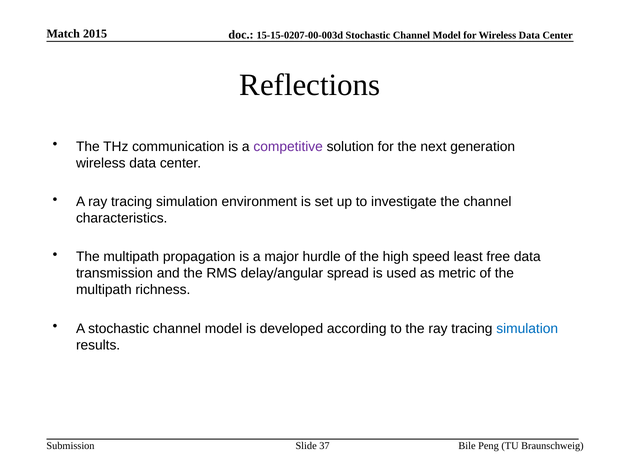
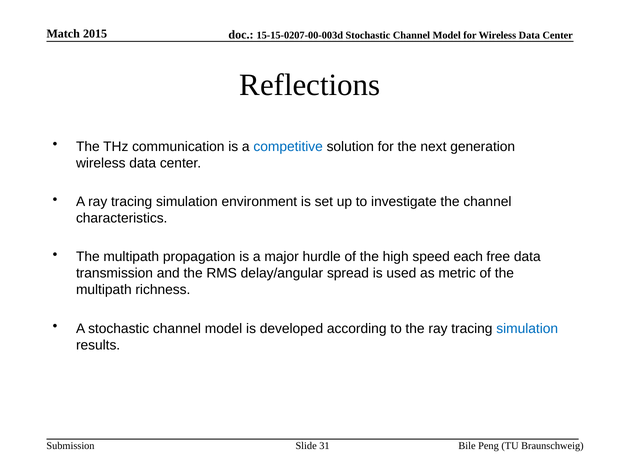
competitive colour: purple -> blue (288, 147)
least: least -> each (468, 257)
37: 37 -> 31 (324, 446)
